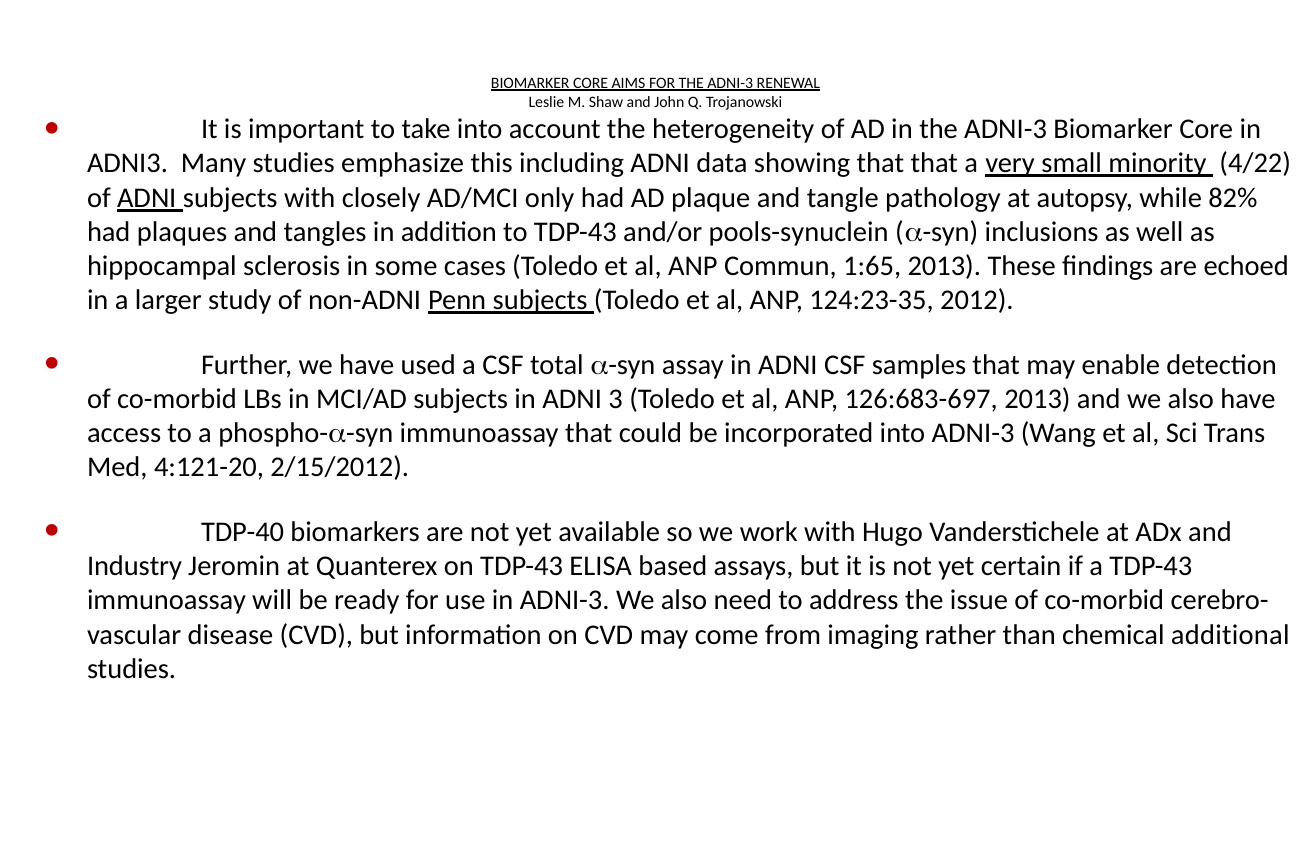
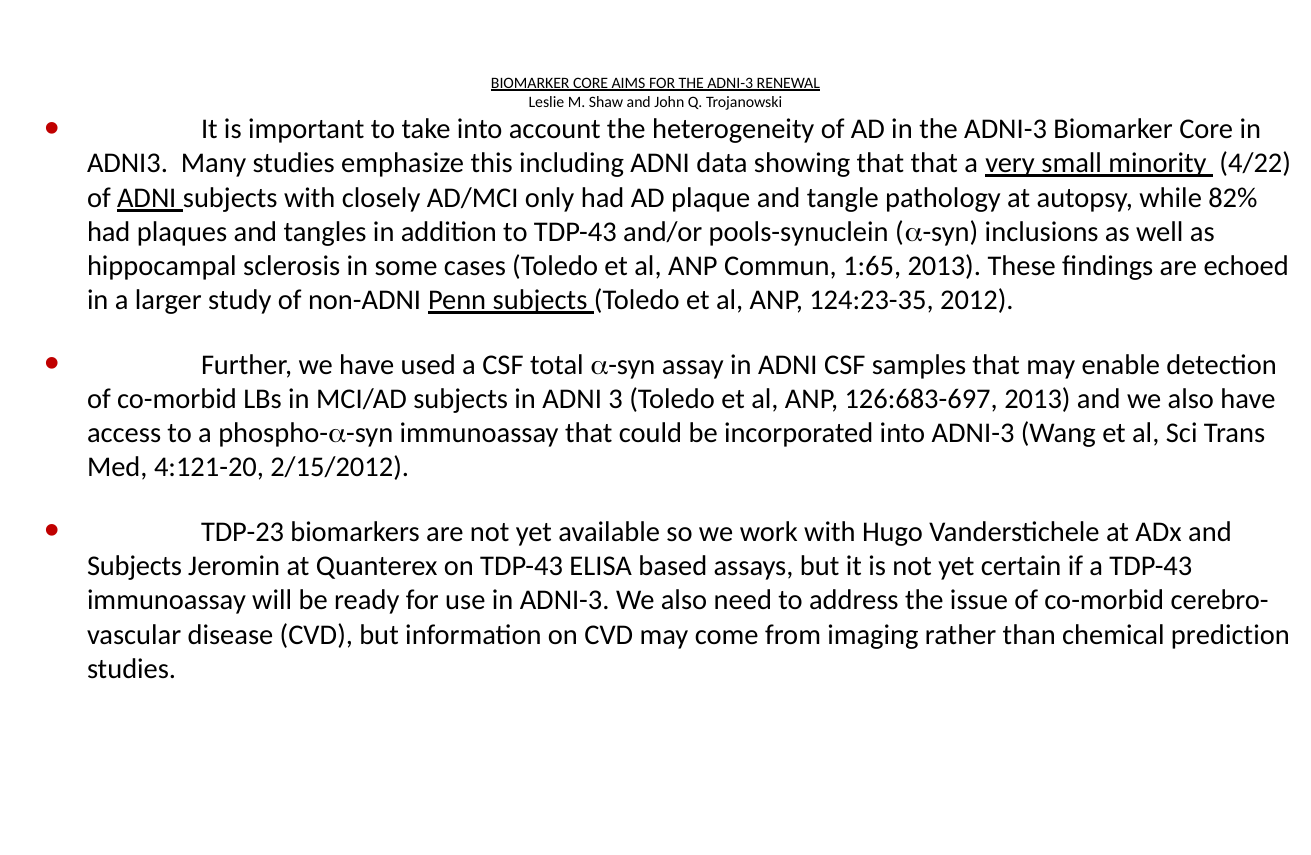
TDP-40: TDP-40 -> TDP-23 (243, 532)
Industry: Industry -> Subjects (135, 566)
additional: additional -> prediction (1230, 635)
